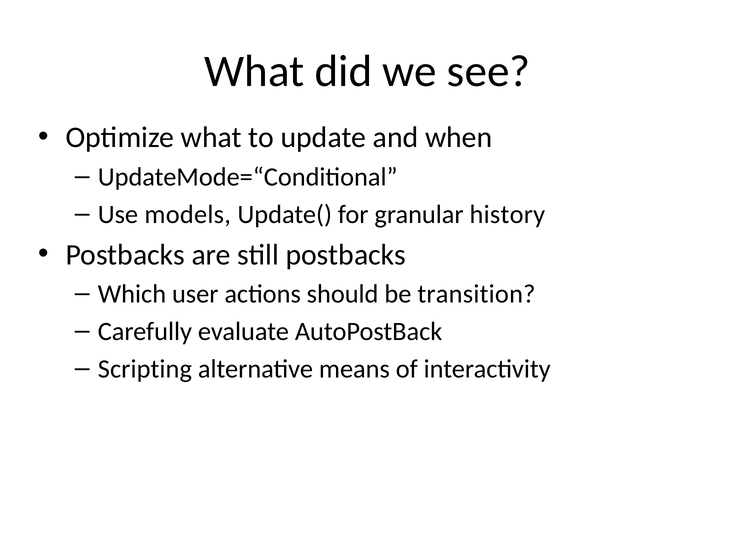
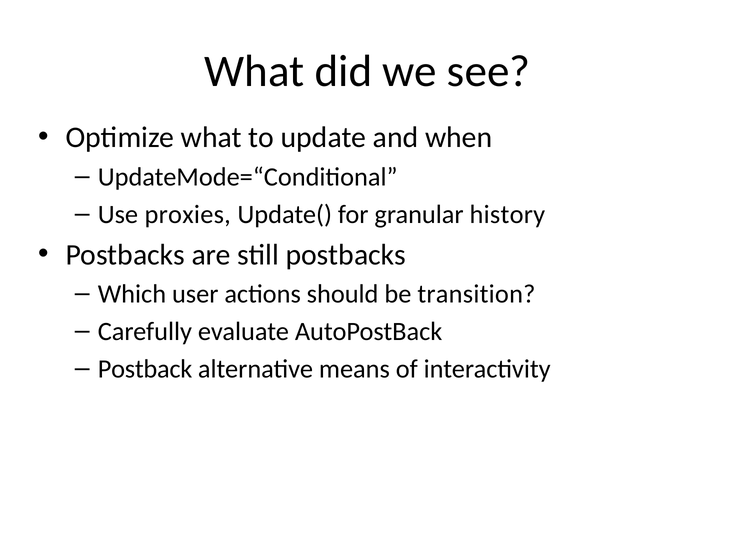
models: models -> proxies (188, 214)
Scripting: Scripting -> Postback (145, 369)
